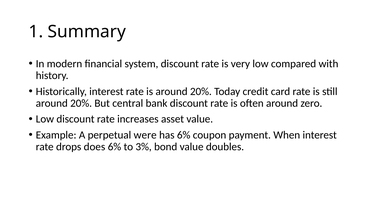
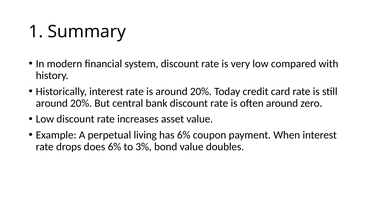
were: were -> living (145, 135)
